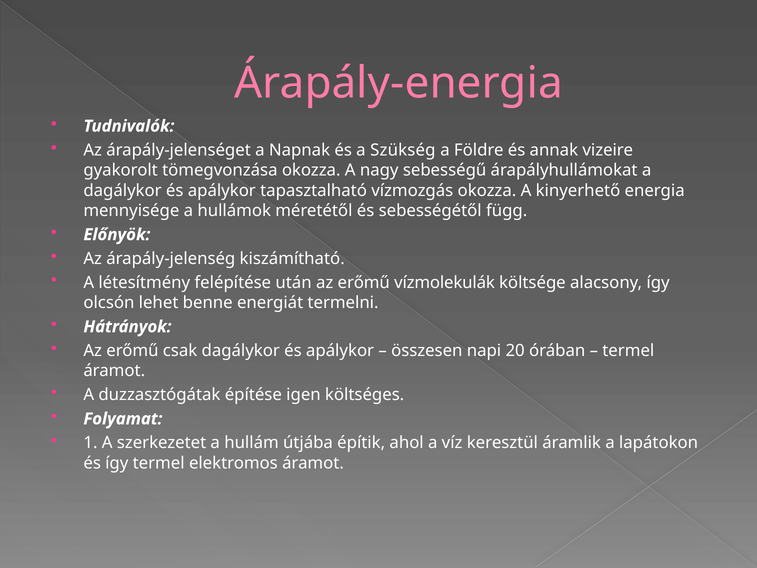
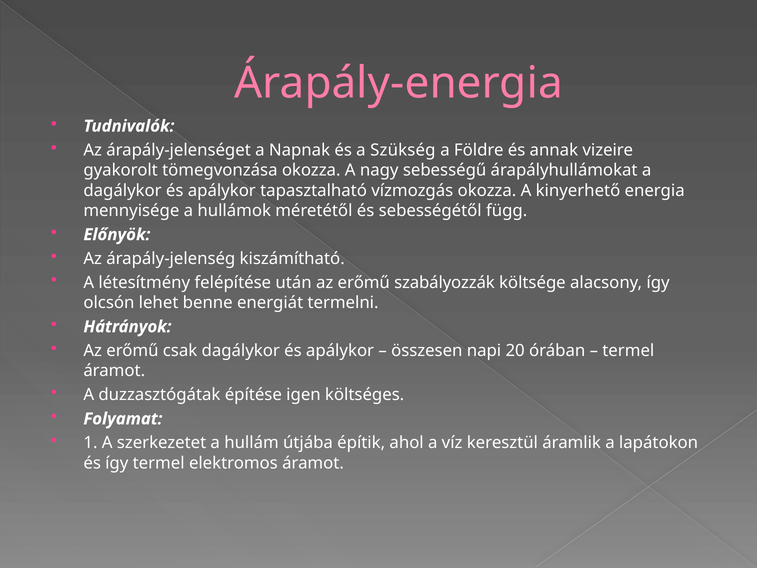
vízmolekulák: vízmolekulák -> szabályozzák (444, 282)
